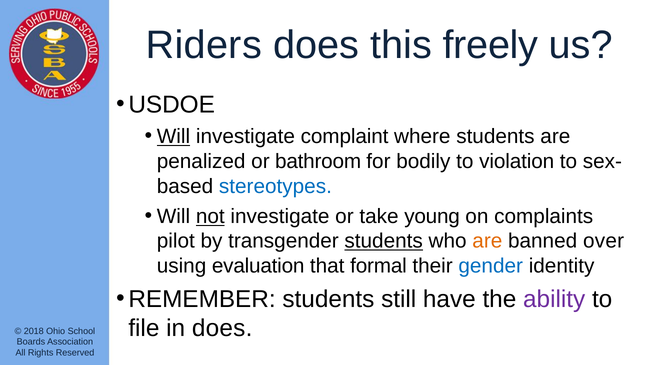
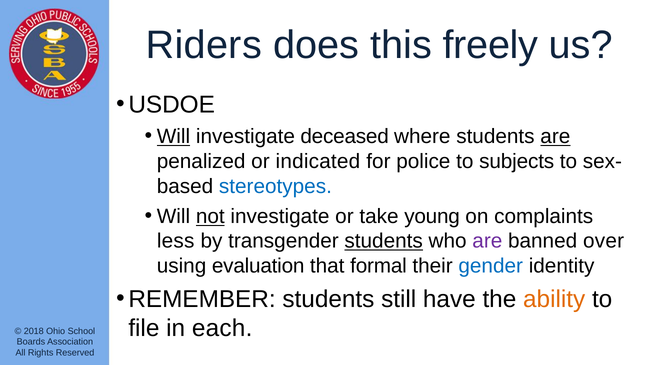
complaint: complaint -> deceased (345, 137)
are underline: none -> present (555, 137)
bathroom: bathroom -> indicated (318, 161)
bodily: bodily -> police (423, 161)
violation: violation -> subjects (517, 161)
pilot: pilot -> less (176, 241)
are colour: orange -> purple (487, 241)
ability colour: purple -> orange (554, 299)
in does: does -> each (222, 328)
